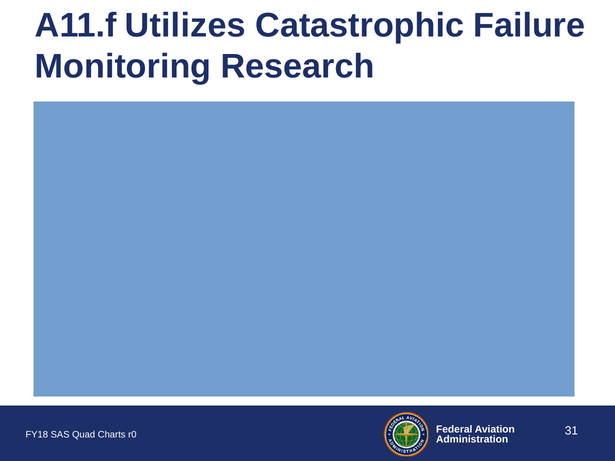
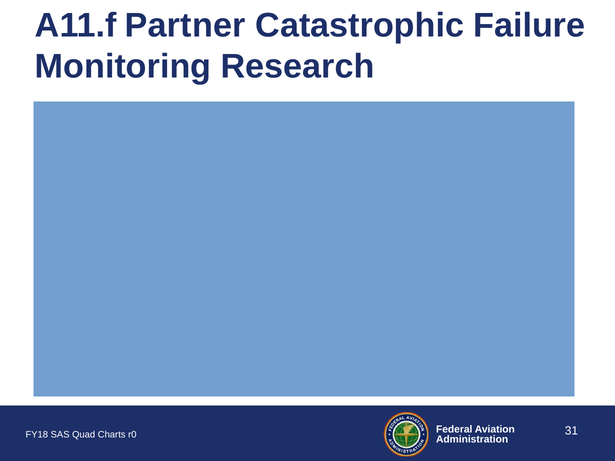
Utilizes: Utilizes -> Partner (185, 26)
